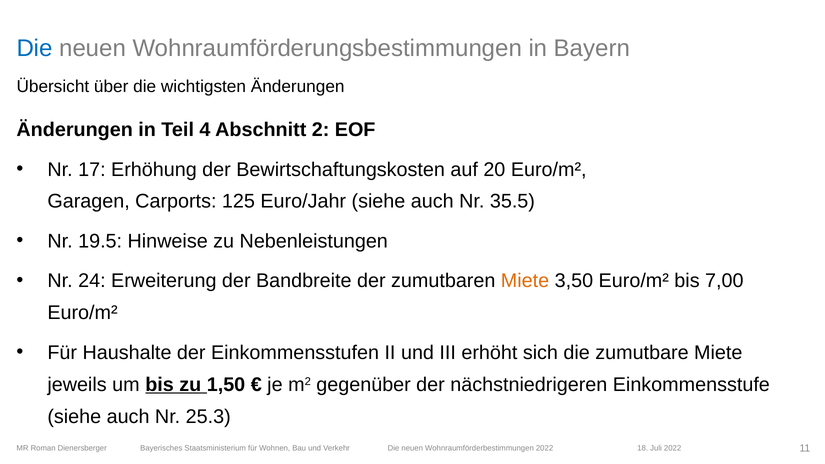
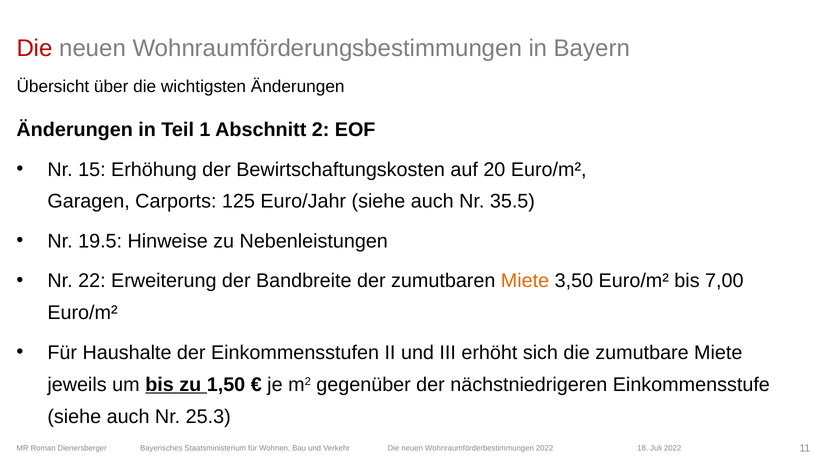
Die colour: blue -> red (35, 48)
4: 4 -> 1 (205, 130)
17: 17 -> 15 (92, 170)
24: 24 -> 22 (92, 281)
